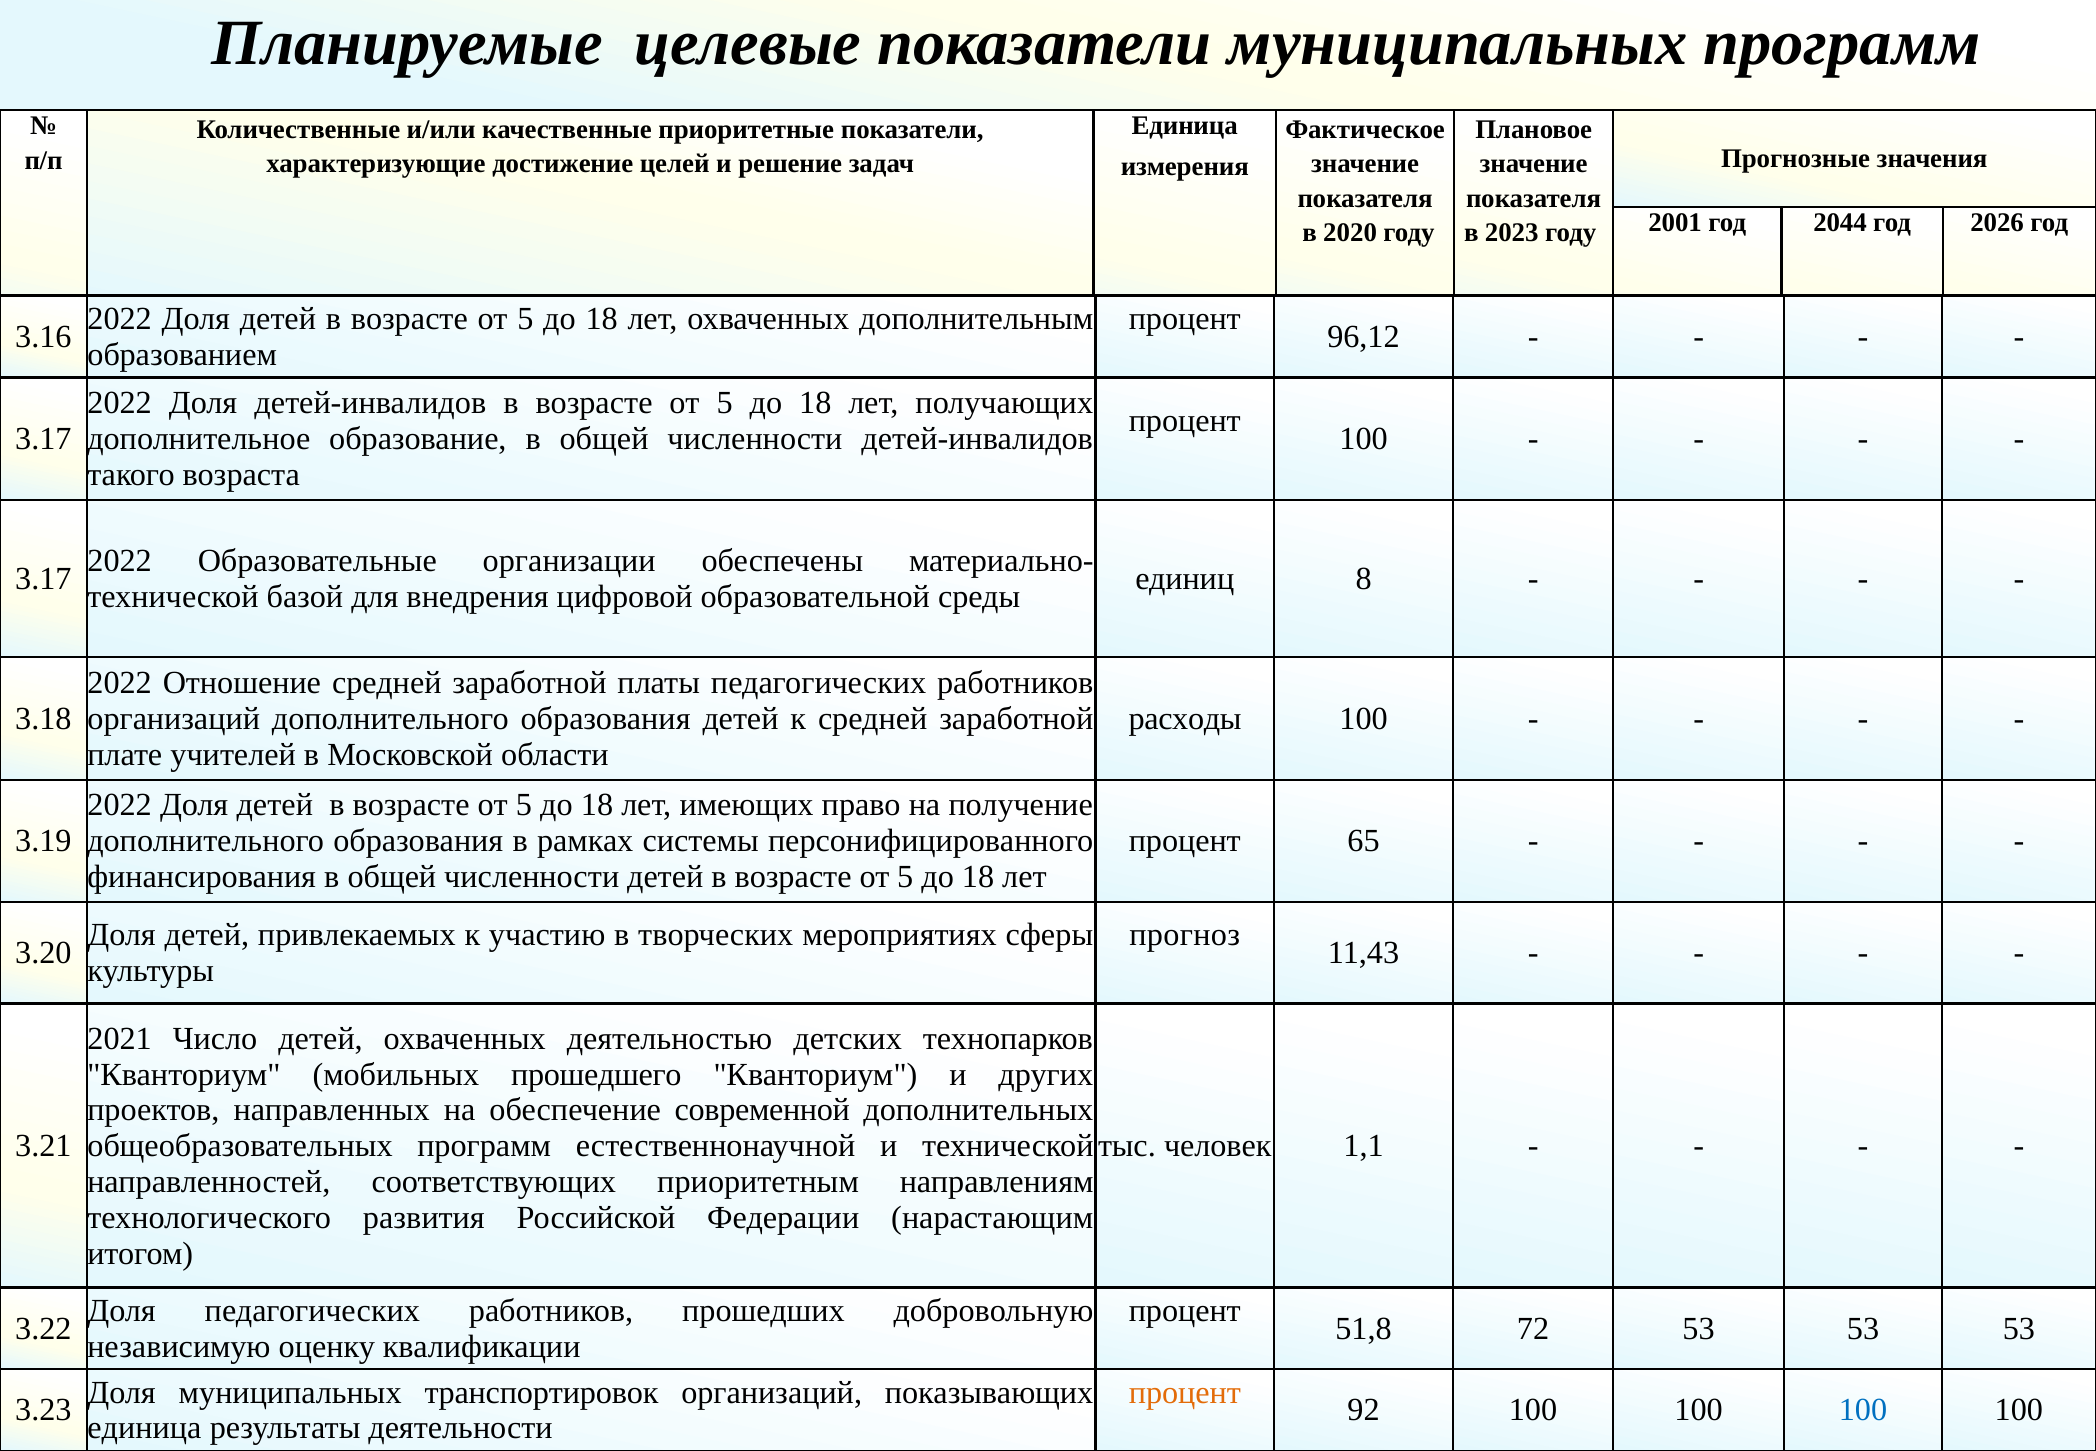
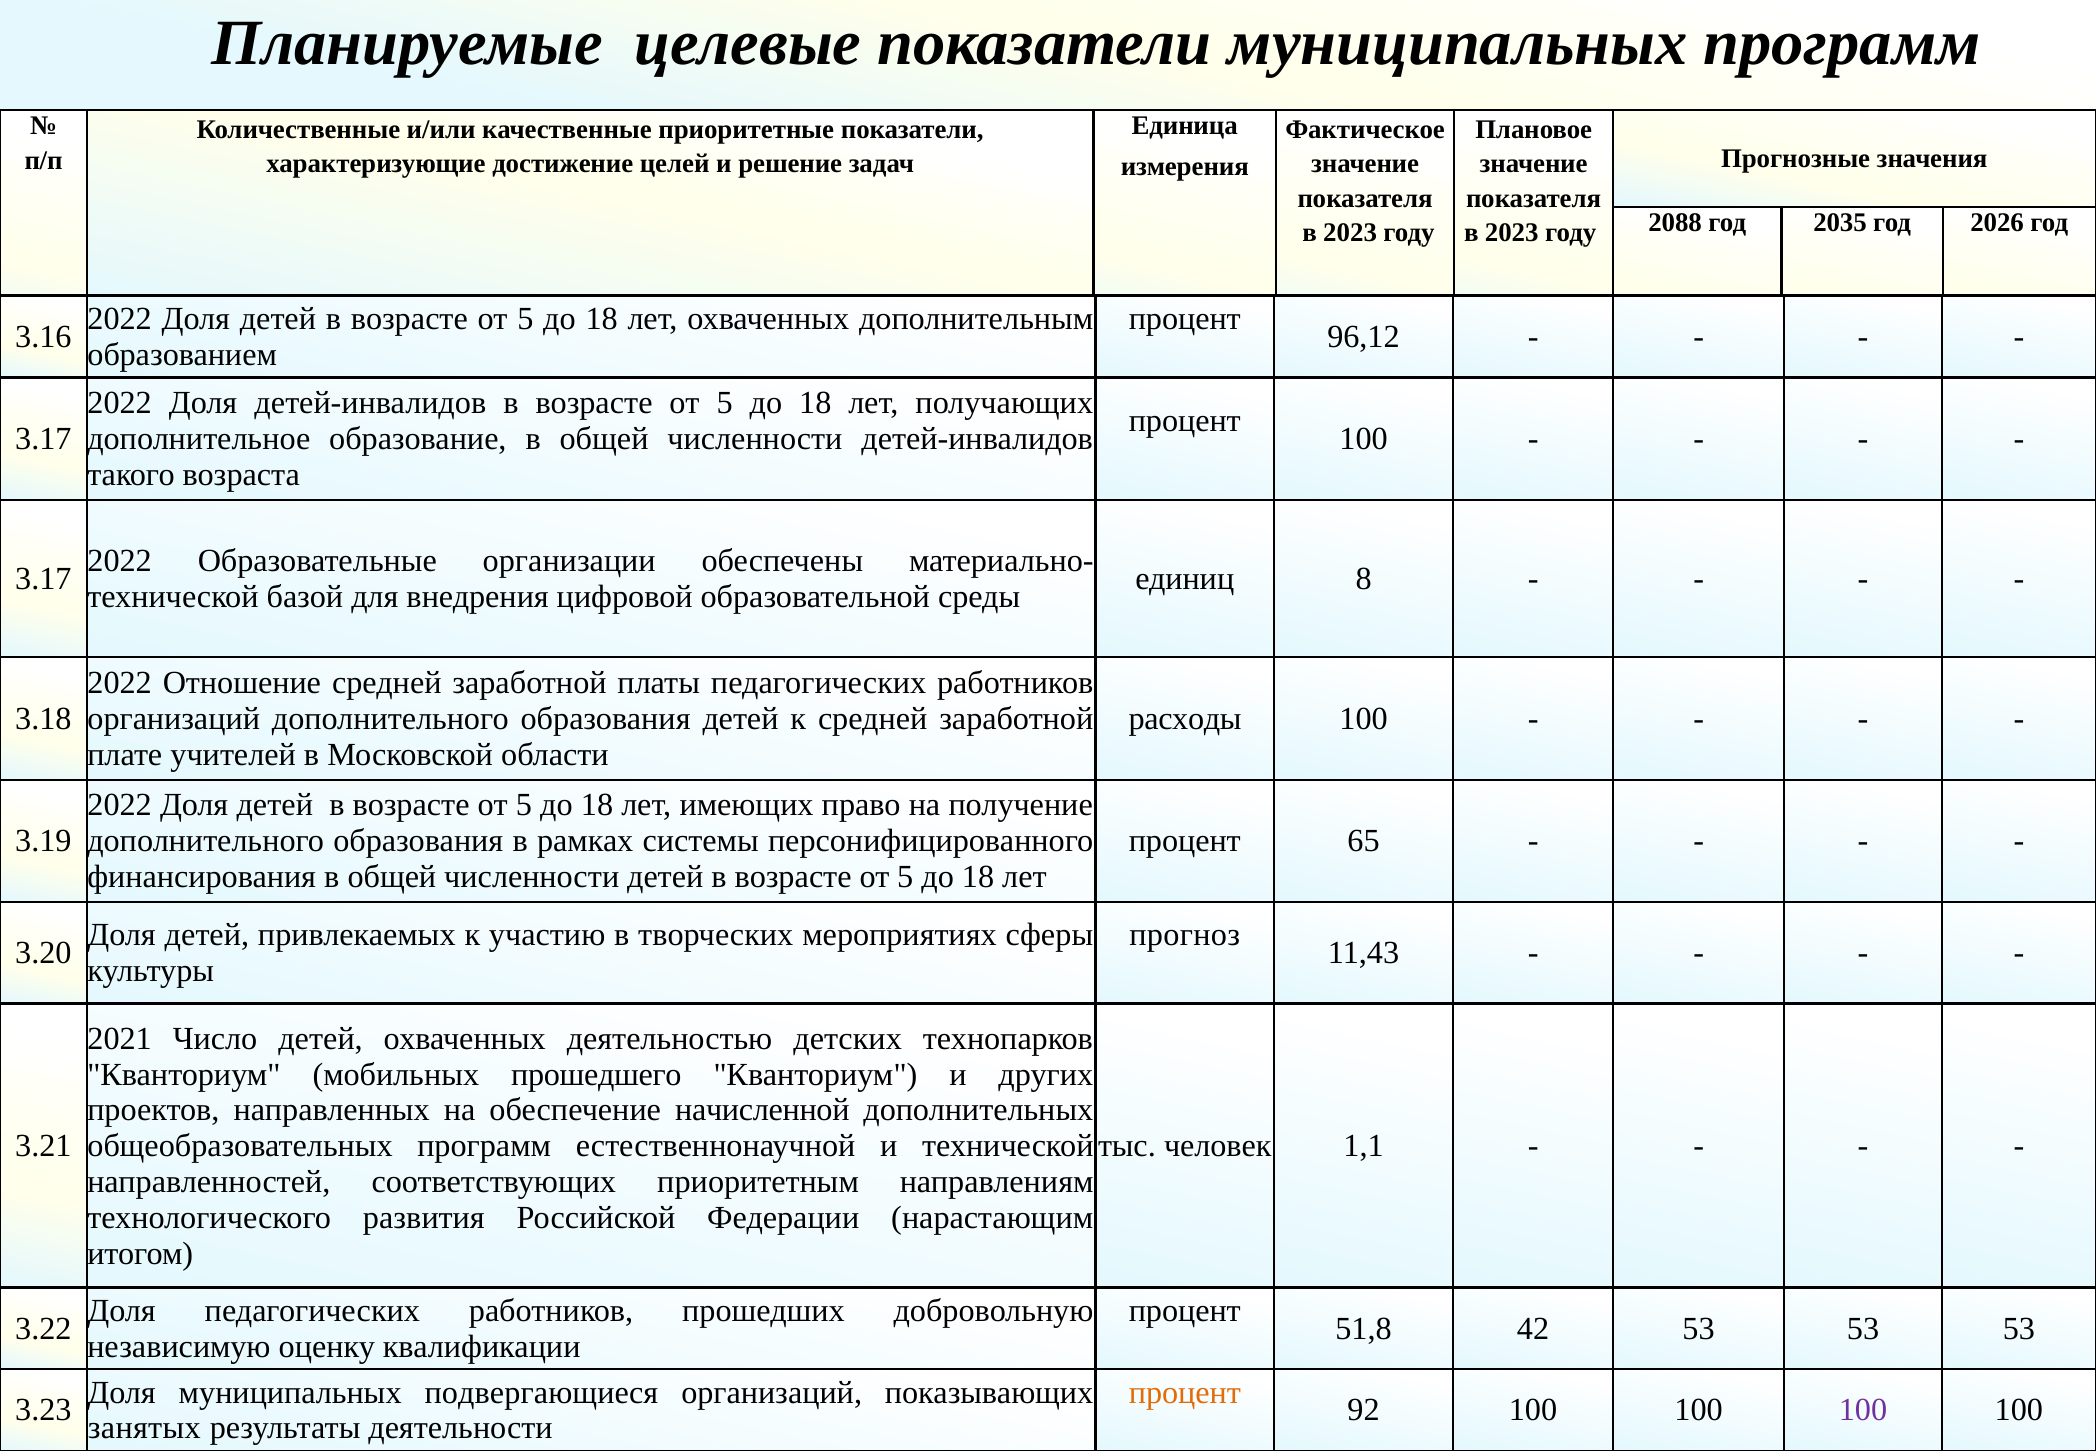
2001: 2001 -> 2088 (1675, 222)
2044: 2044 -> 2035 (1840, 222)
2020: 2020 -> 2023 (1350, 232)
современной: современной -> начисленной (762, 1110)
72: 72 -> 42 (1533, 1329)
транспортировок: транспортировок -> подвергающиеся (541, 1393)
100 colour: blue -> purple (1863, 1410)
единица: единица -> занятых (144, 1428)
